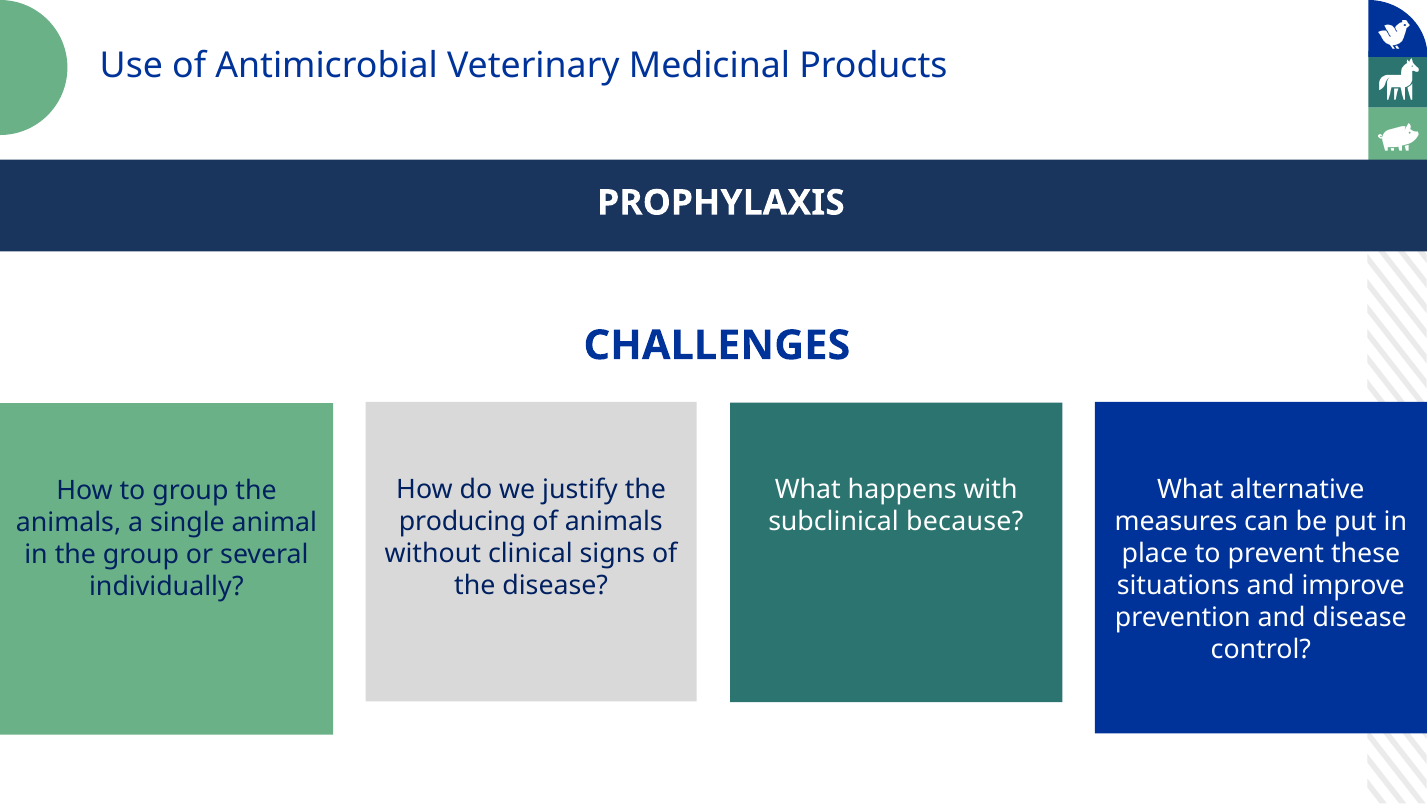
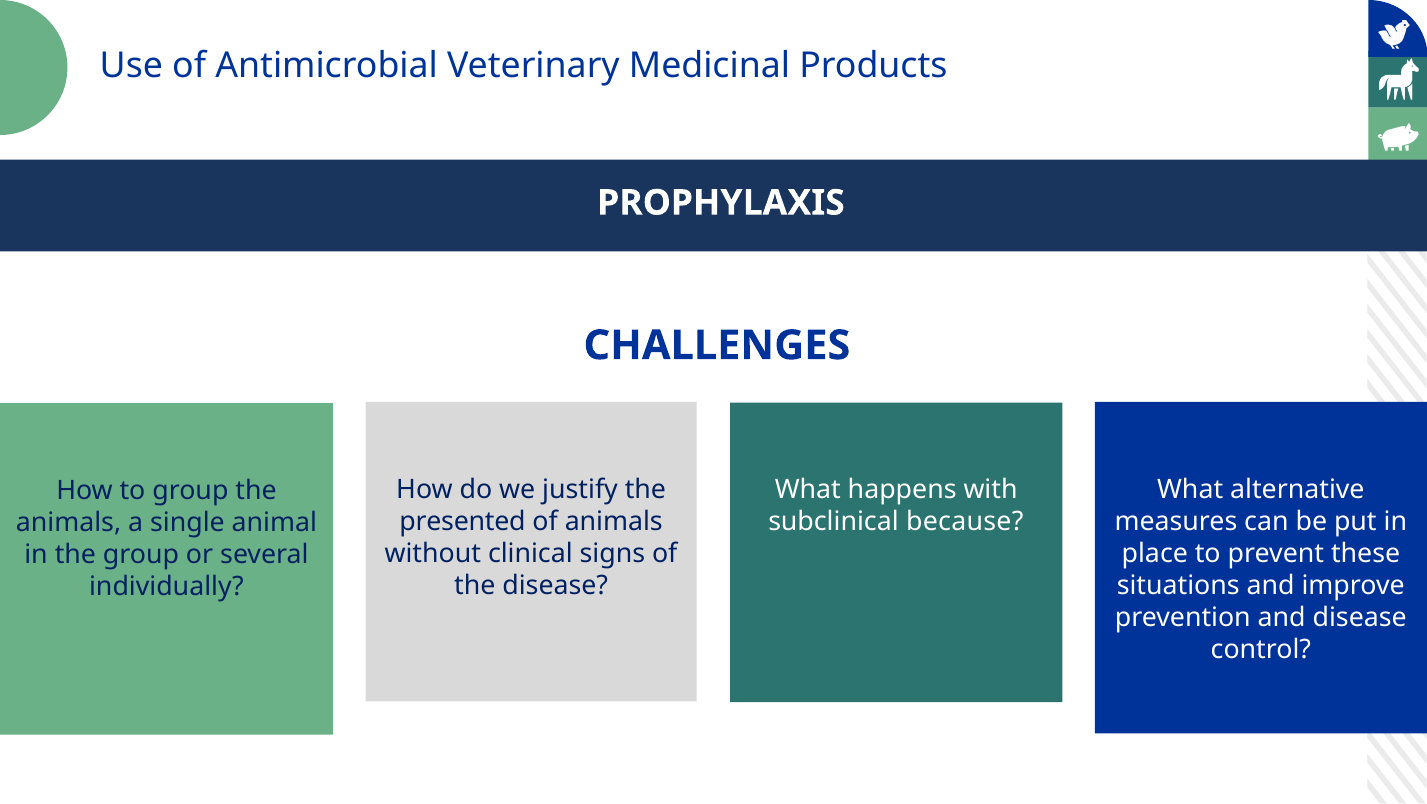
producing: producing -> presented (463, 522)
